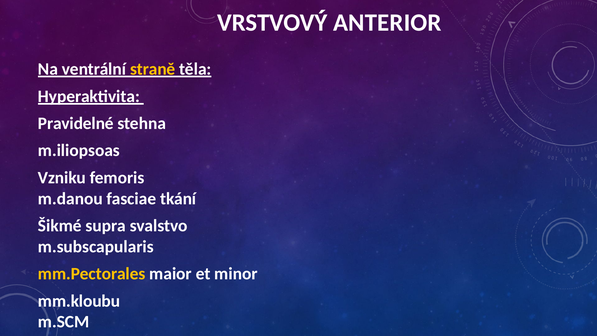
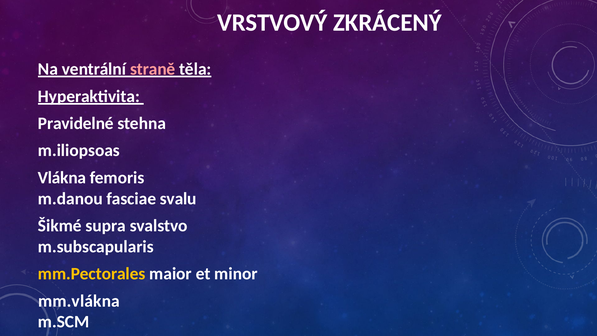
ANTERIOR: ANTERIOR -> ZKRÁCENÝ (387, 23)
straně colour: yellow -> pink (153, 69)
Vzniku: Vzniku -> Vlákna (62, 178)
tkání: tkání -> svalu (178, 199)
mm.kloubu: mm.kloubu -> mm.vlákna (79, 301)
